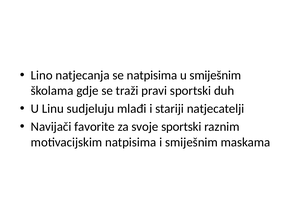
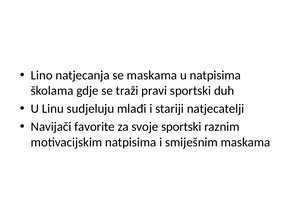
se natpisima: natpisima -> maskama (152, 75)
u smiješnim: smiješnim -> natpisima (215, 75)
